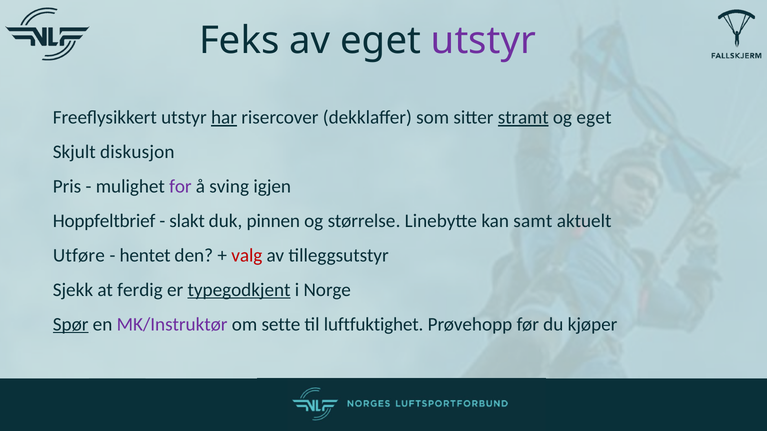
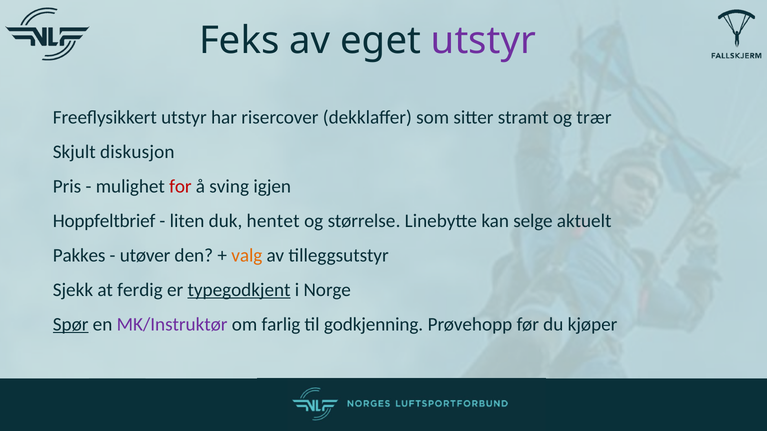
har underline: present -> none (224, 118)
stramt underline: present -> none (523, 118)
og eget: eget -> trær (594, 118)
for colour: purple -> red (180, 187)
slakt: slakt -> liten (187, 221)
pinnen: pinnen -> hentet (273, 221)
samt: samt -> selge (533, 221)
Utføre: Utføre -> Pakkes (79, 256)
hentet: hentet -> utøver (145, 256)
valg colour: red -> orange (247, 256)
sette: sette -> farlig (281, 325)
luftfuktighet: luftfuktighet -> godkjenning (374, 325)
